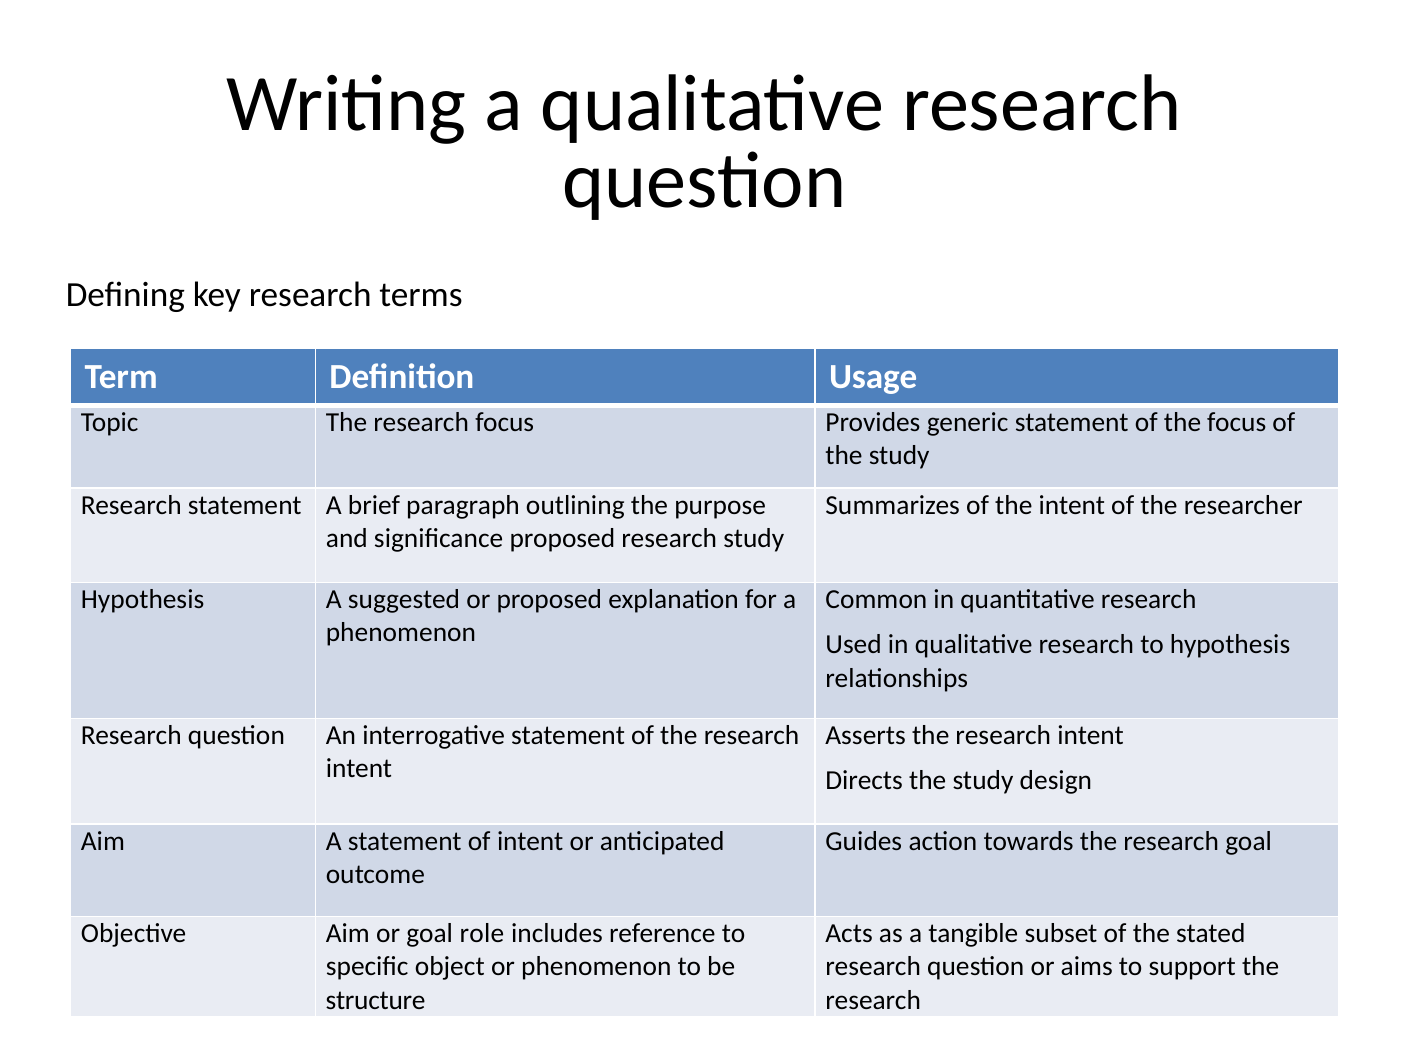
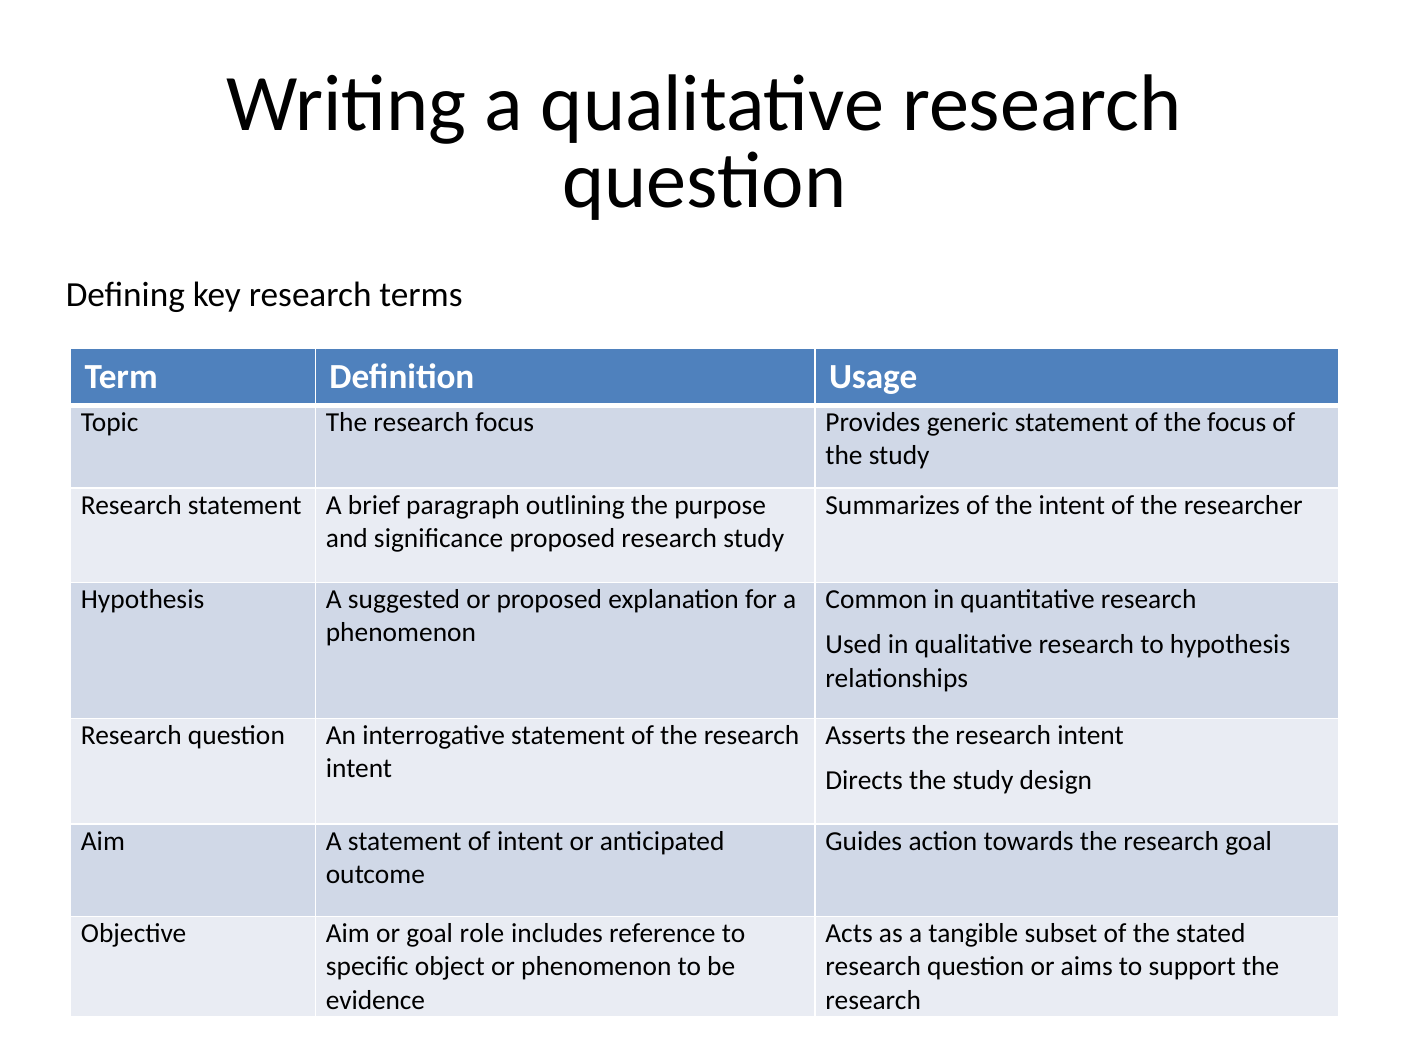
structure: structure -> evidence (375, 1000)
